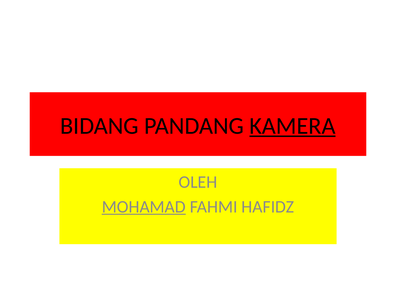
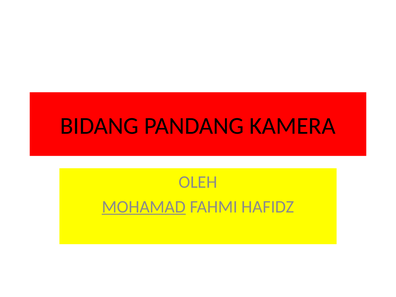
KAMERA underline: present -> none (293, 126)
